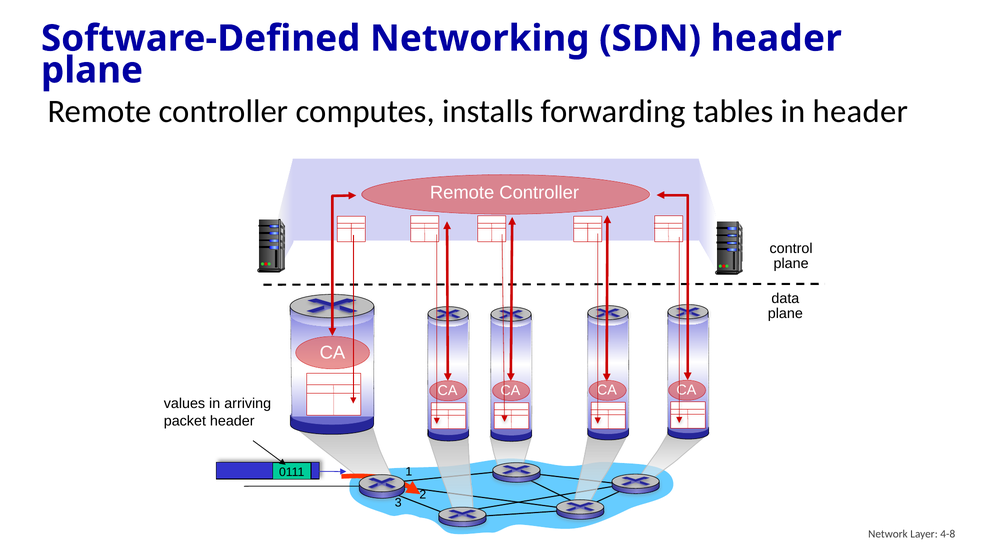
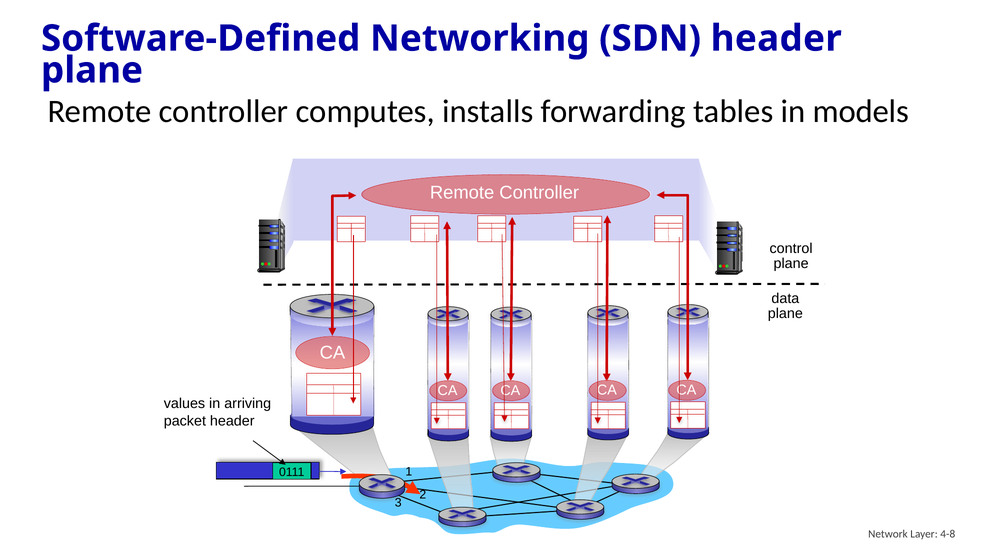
in header: header -> models (861, 111)
